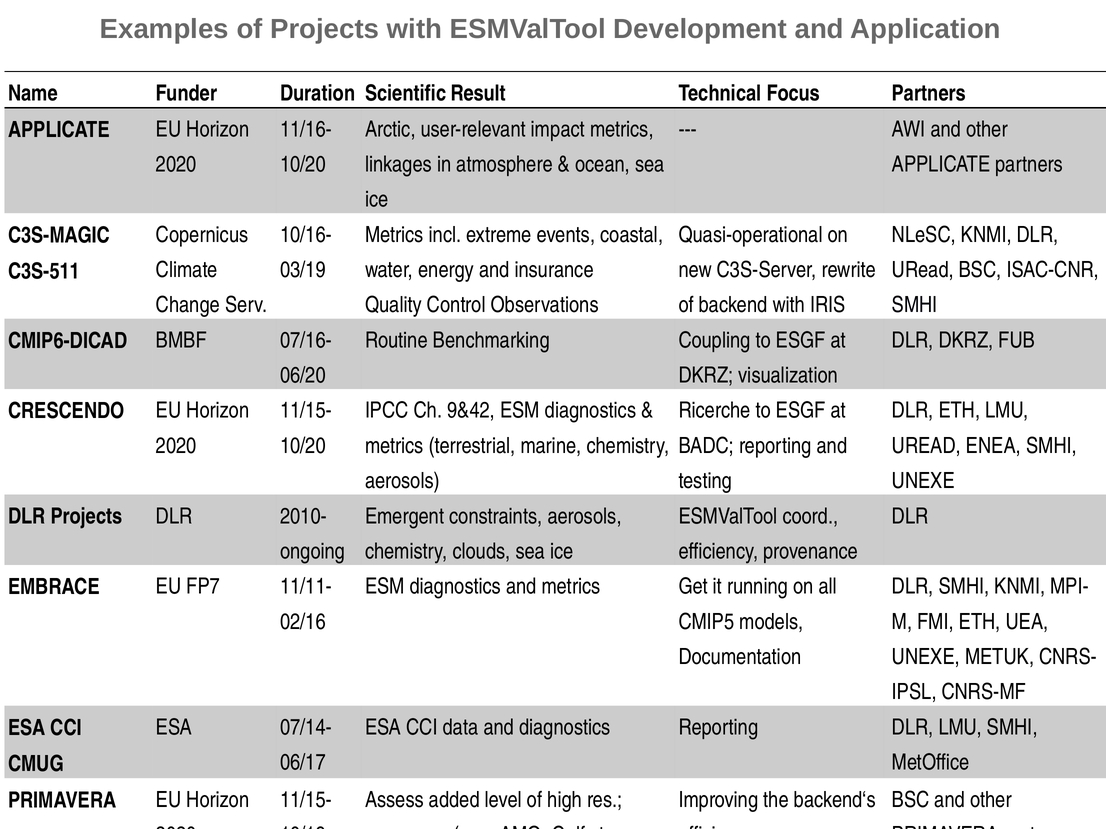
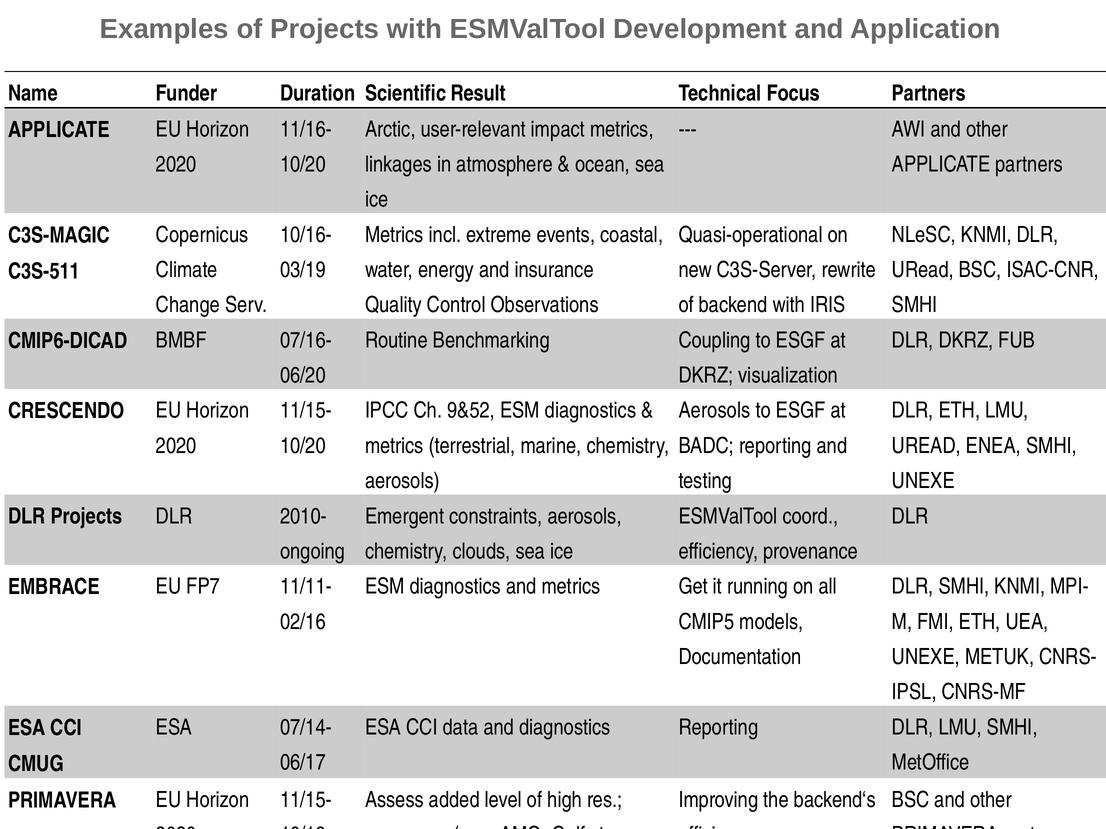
9&42: 9&42 -> 9&52 (471, 411)
Ricerche: Ricerche -> Aerosols (715, 411)
